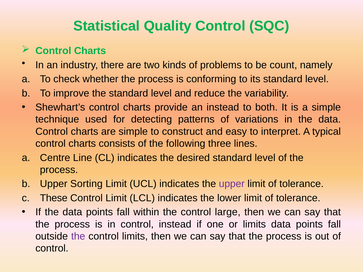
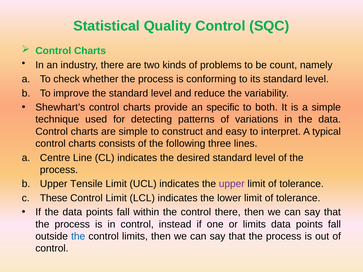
an instead: instead -> specific (223, 107)
Sorting: Sorting -> Tensile (86, 184)
control large: large -> there (228, 212)
the colour: purple -> blue (78, 237)
